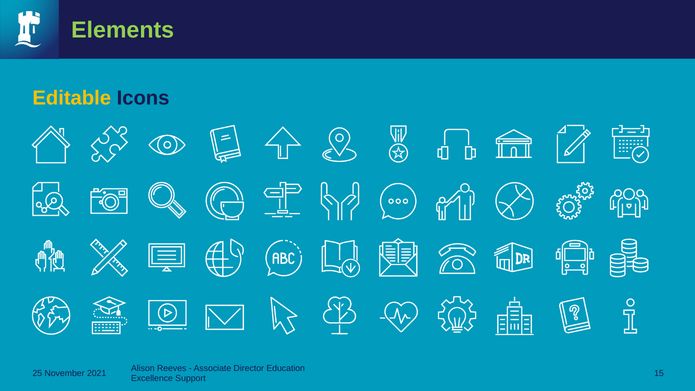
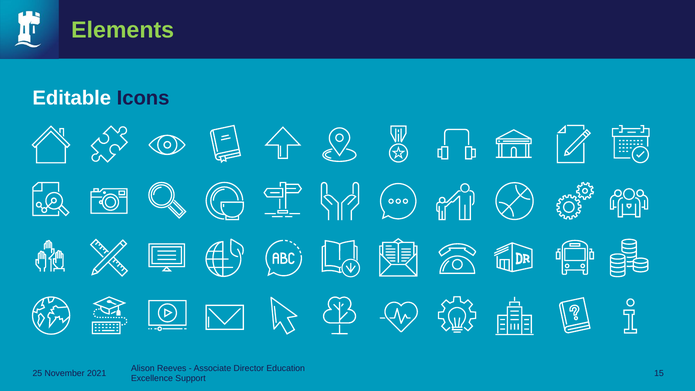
Editable colour: yellow -> white (72, 98)
